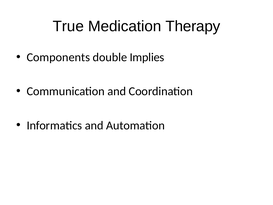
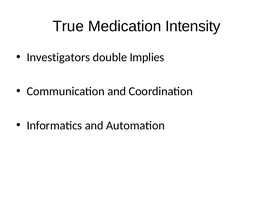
Therapy: Therapy -> Intensity (193, 26)
Components: Components -> Investigators (58, 57)
